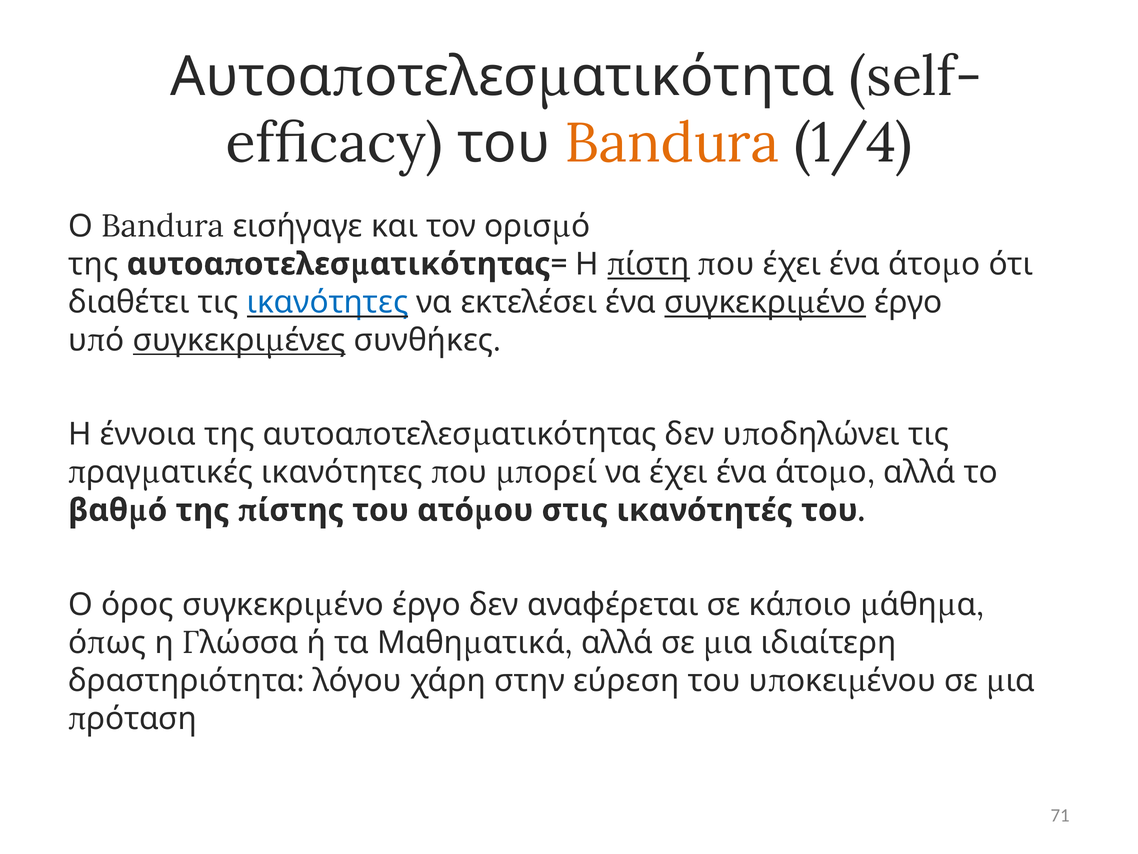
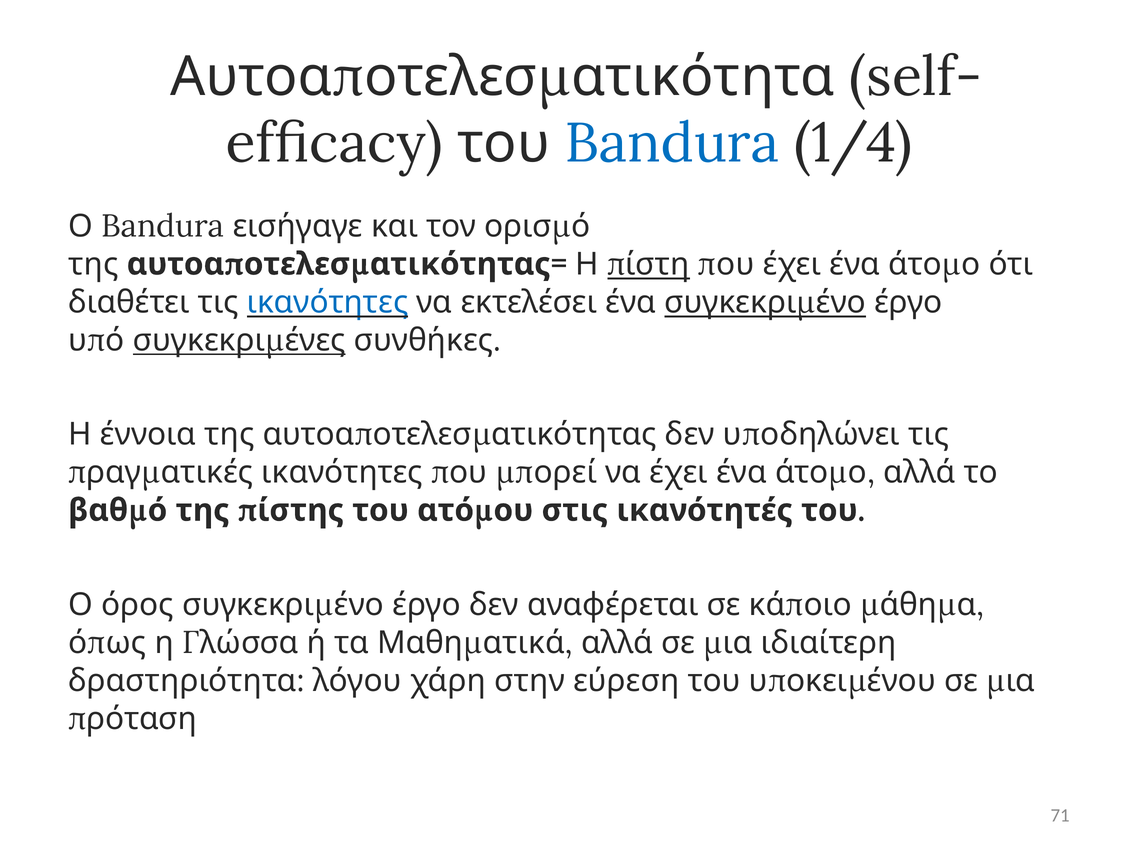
Bandura colour: orange -> blue (672, 143)
